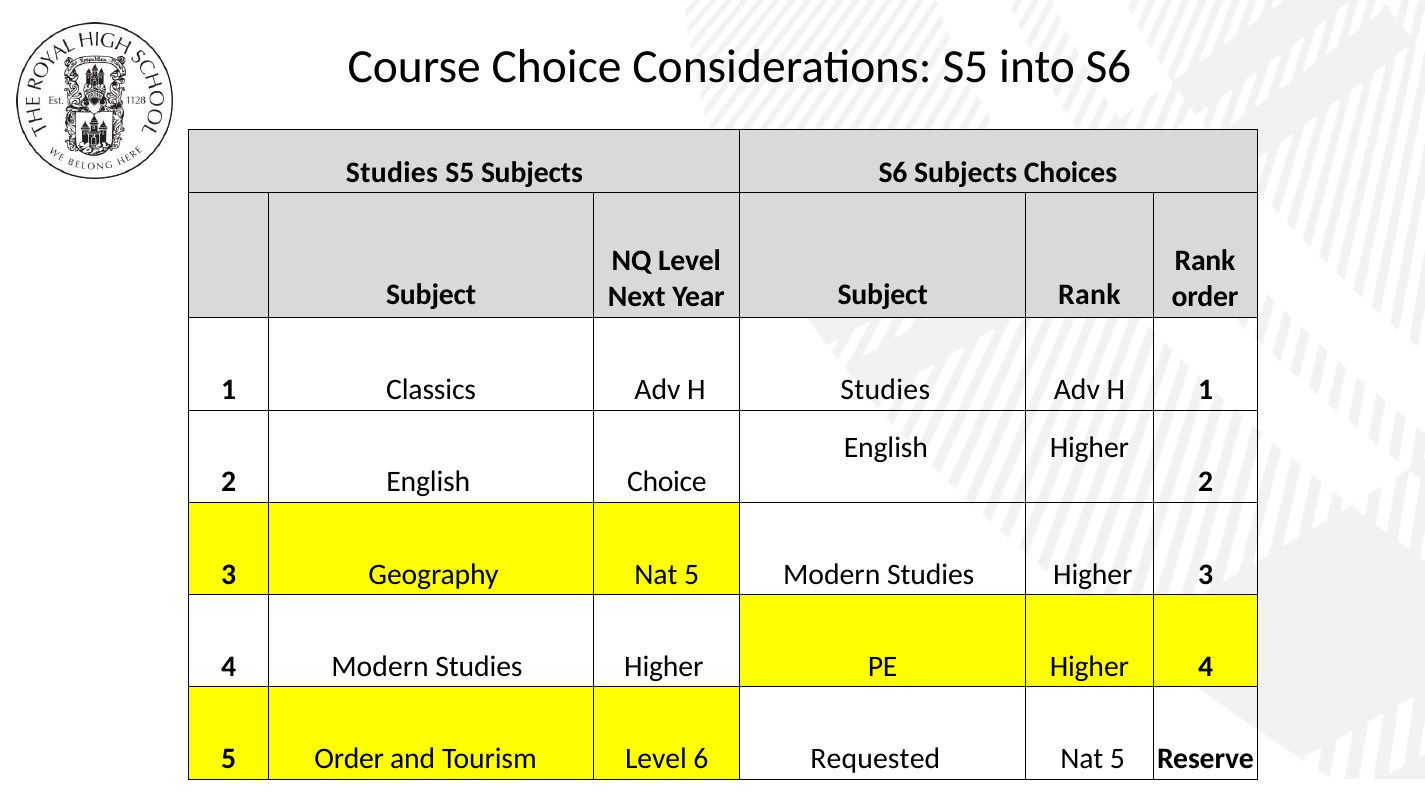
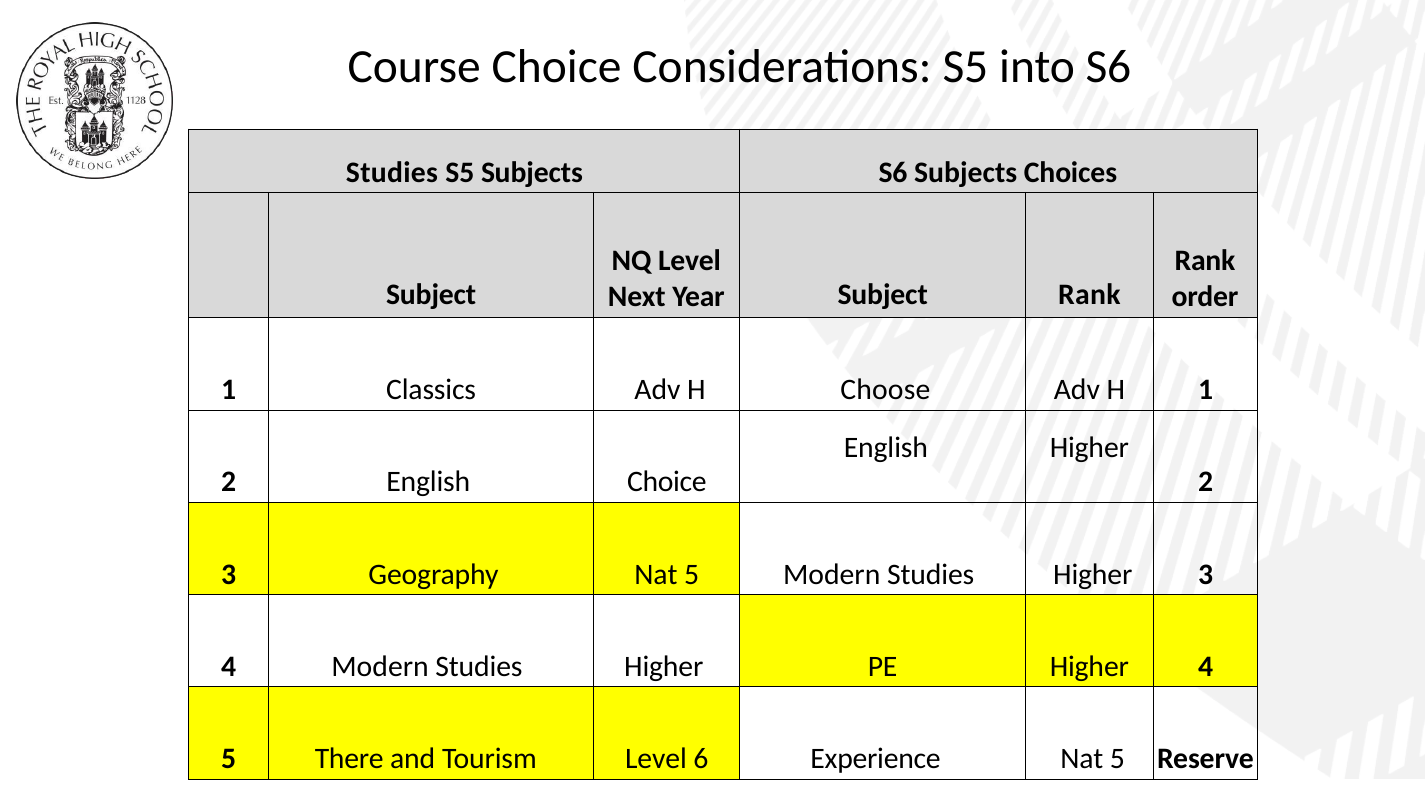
H Studies: Studies -> Choose (885, 390)
5 Order: Order -> There (349, 759)
Requested: Requested -> Experience (876, 759)
